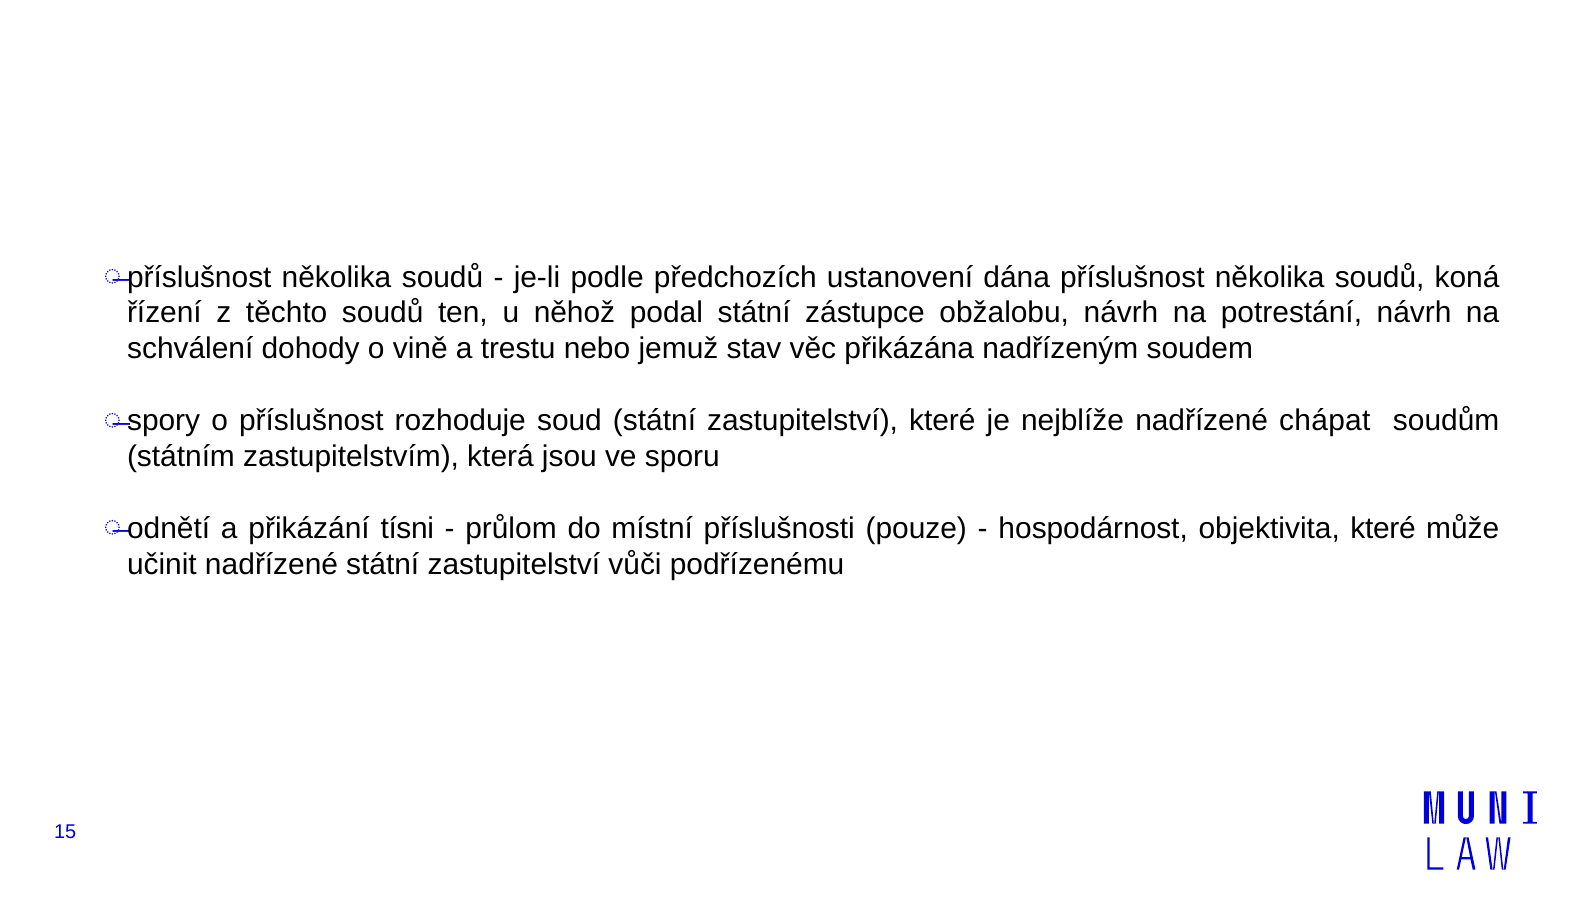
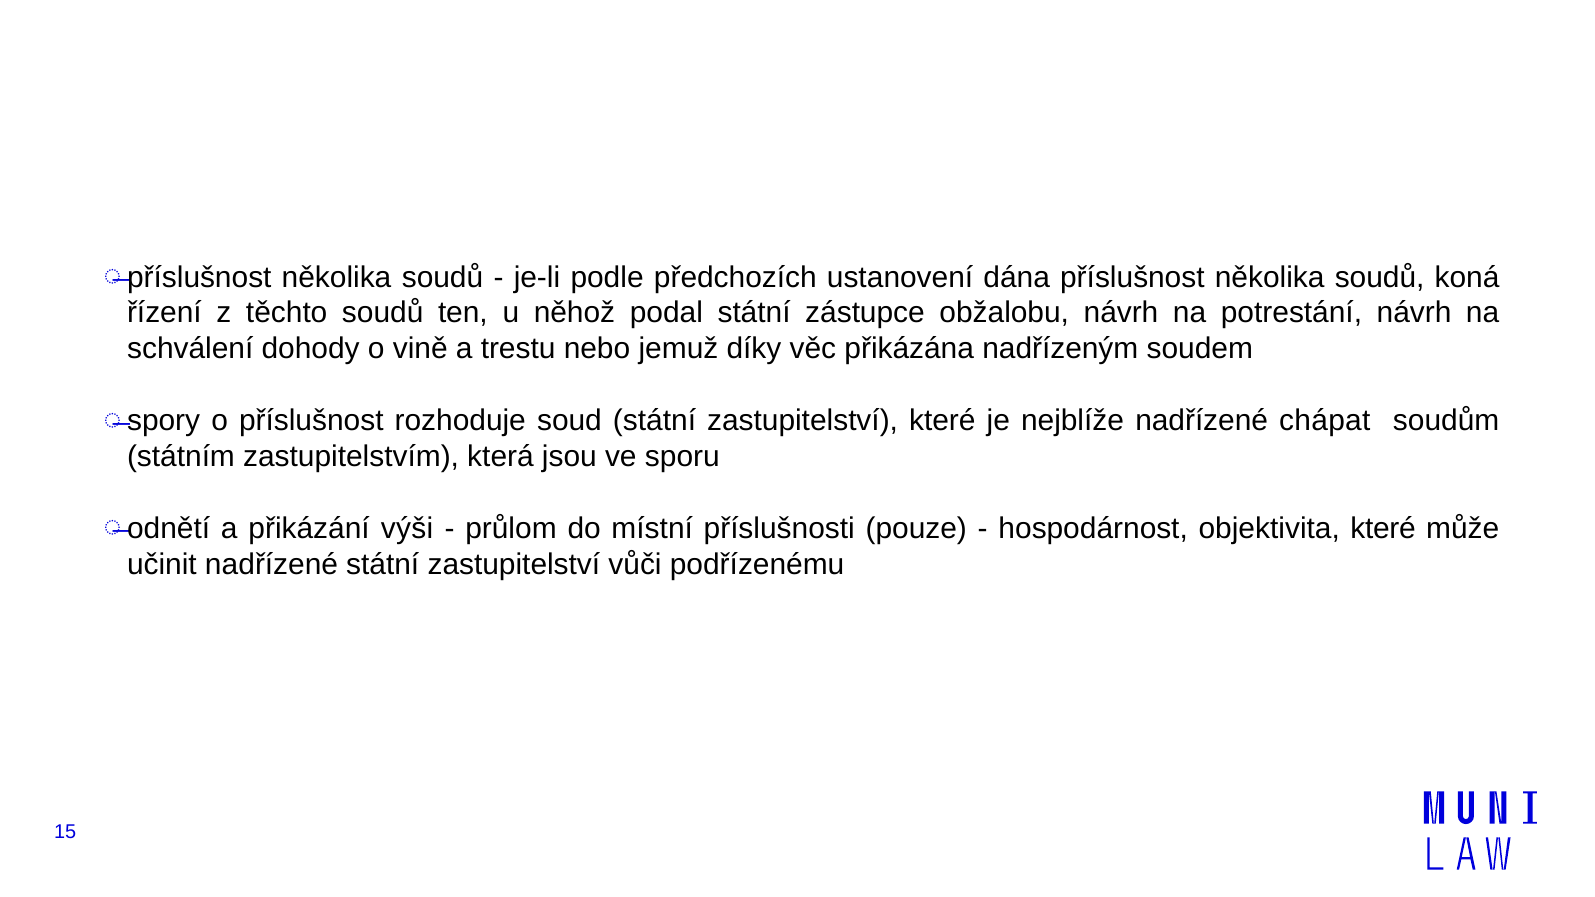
stav: stav -> díky (754, 349)
tísni: tísni -> výši (407, 528)
